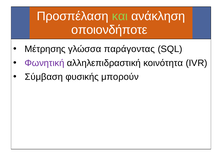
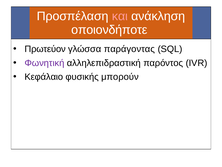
και colour: light green -> pink (120, 16)
Μέτρησης: Μέτρησης -> Πρωτεύον (45, 49)
κοινότητα: κοινότητα -> παρόντος (163, 63)
Σύμβαση: Σύμβαση -> Κεφάλαιο (44, 77)
